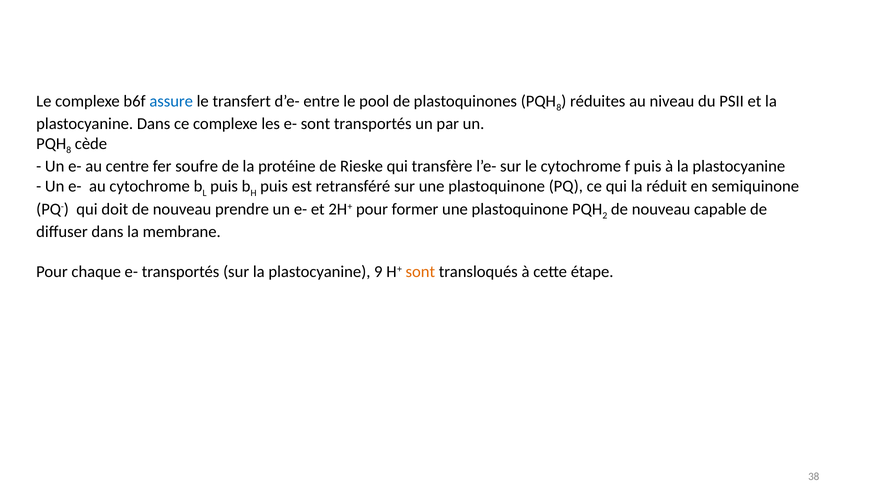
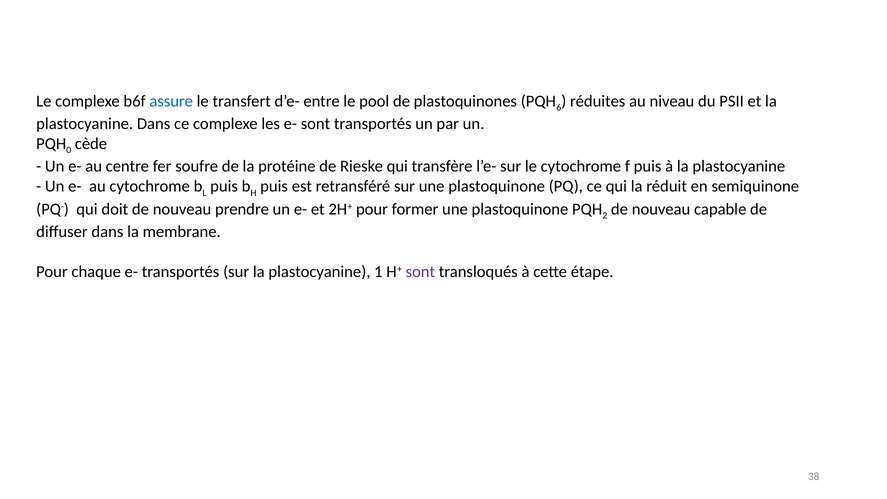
8: 8 -> 6 (559, 108)
8: 8 -> 0 (69, 150)
9: 9 -> 1 (378, 272)
sont colour: orange -> purple (420, 272)
